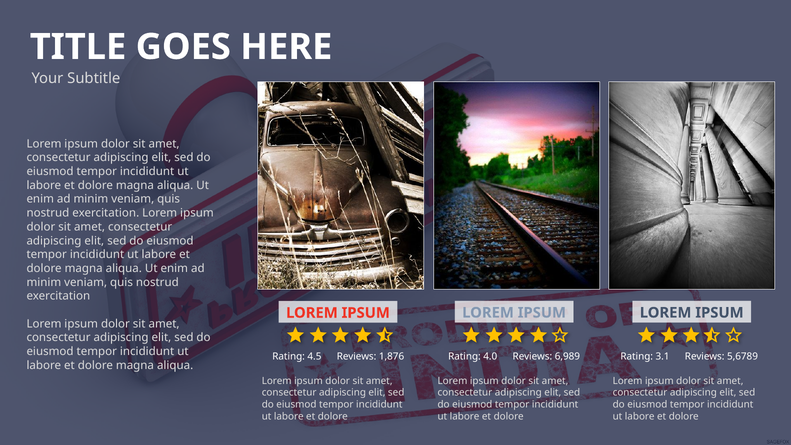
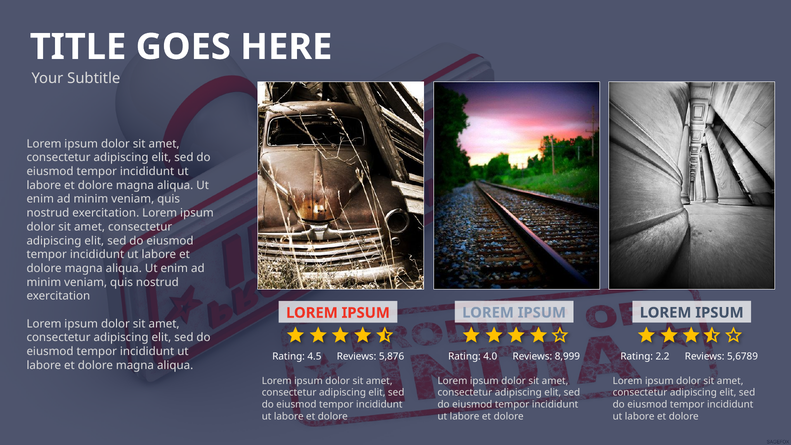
1,876: 1,876 -> 5,876 (392, 356)
6,989: 6,989 -> 8,999 (567, 356)
3.1: 3.1 -> 2.2 (663, 356)
